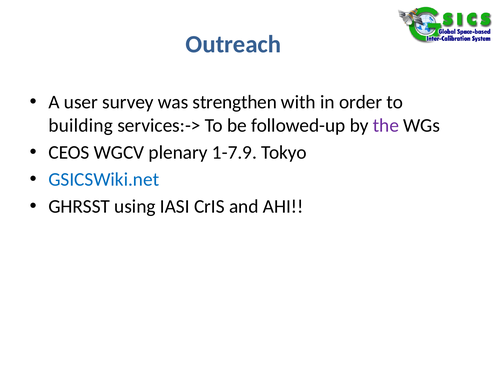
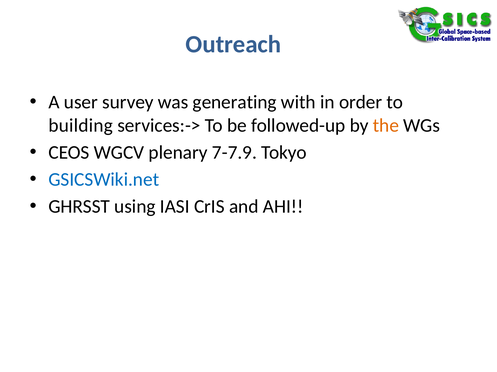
strengthen: strengthen -> generating (235, 102)
the colour: purple -> orange (386, 126)
1-7.9: 1-7.9 -> 7-7.9 (234, 153)
